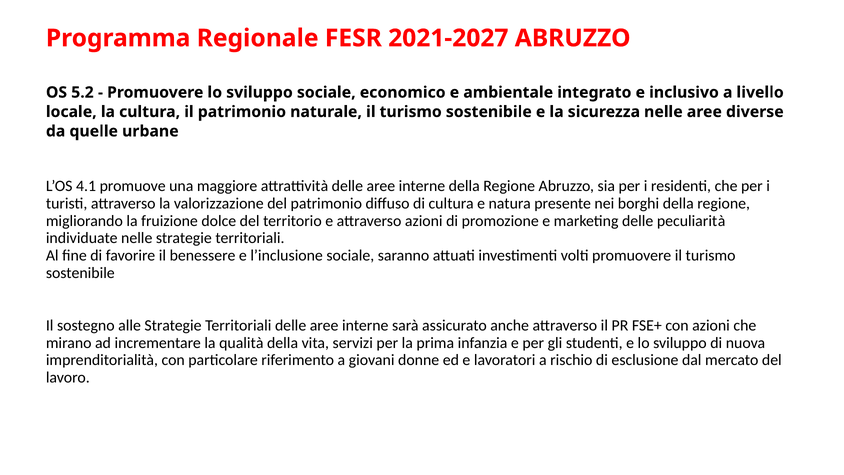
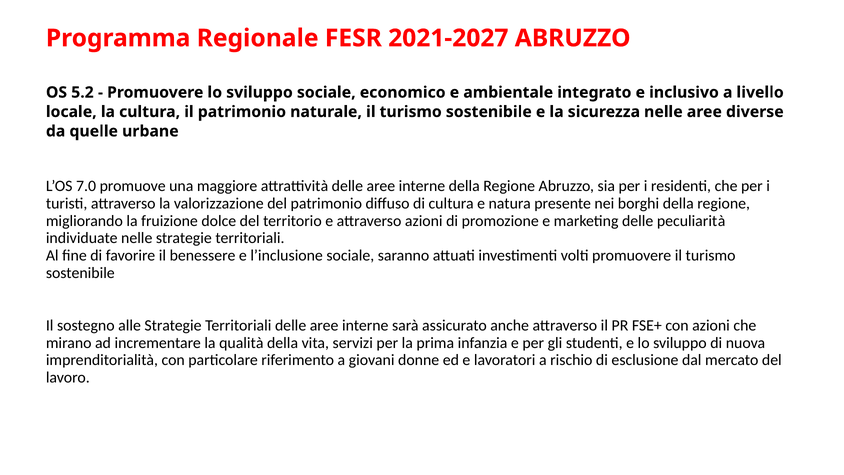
4.1: 4.1 -> 7.0 (86, 186)
